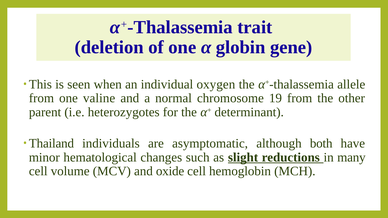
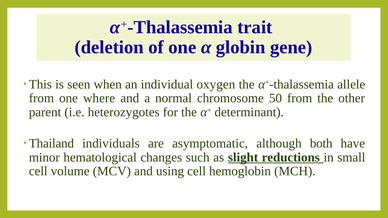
valine: valine -> where (99, 98)
19: 19 -> 50 (275, 98)
many: many -> small (351, 157)
oxide: oxide -> using (170, 171)
